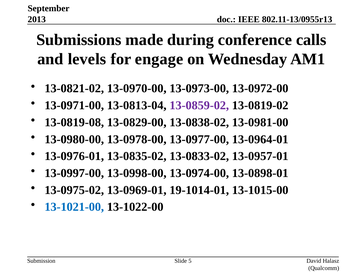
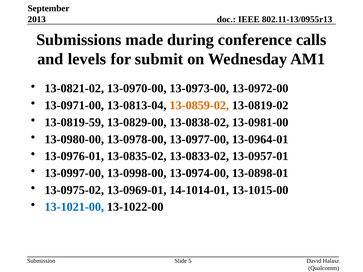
engage: engage -> submit (159, 59)
13-0859-02 colour: purple -> orange (199, 106)
13-0819-08: 13-0819-08 -> 13-0819-59 (74, 122)
19-1014-01: 19-1014-01 -> 14-1014-01 (199, 190)
